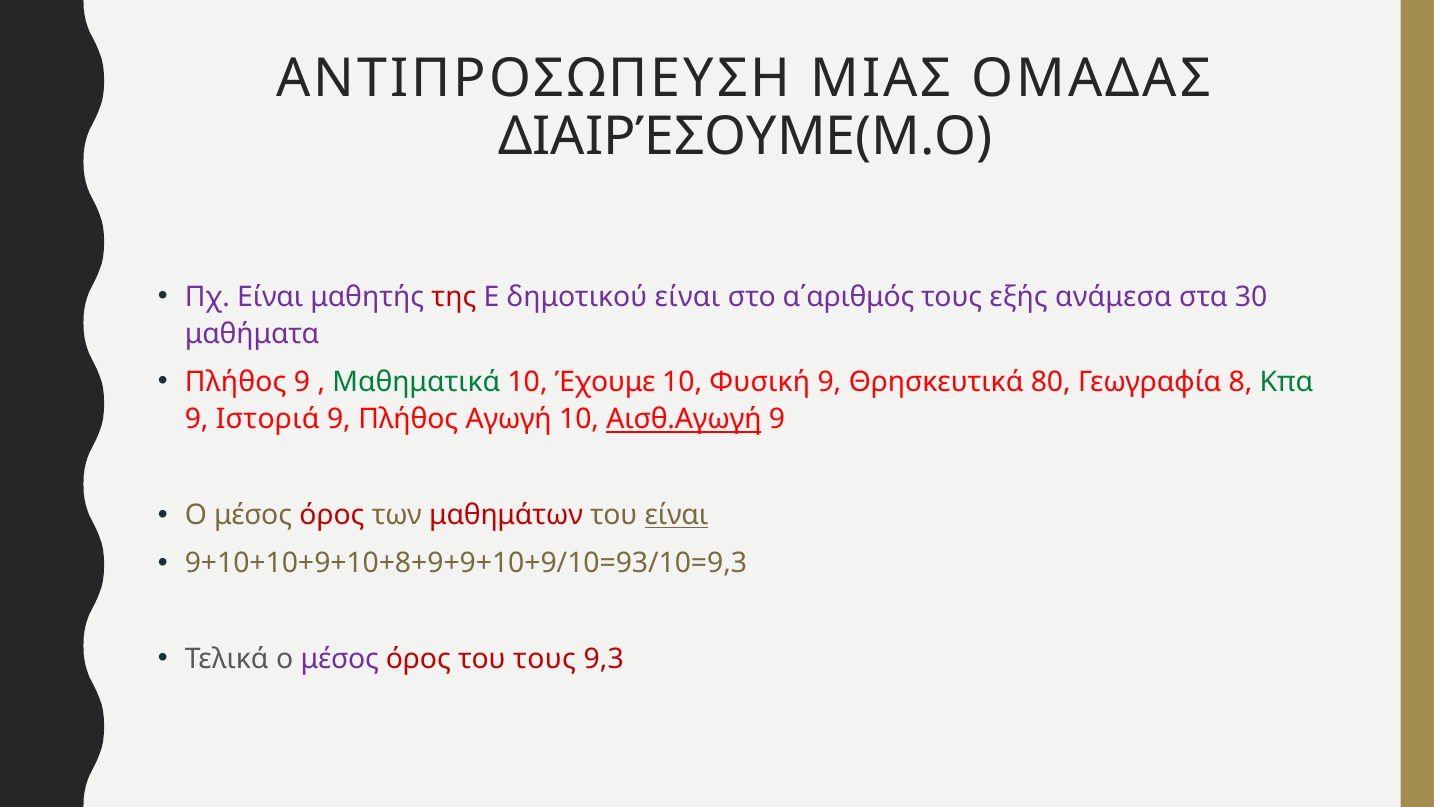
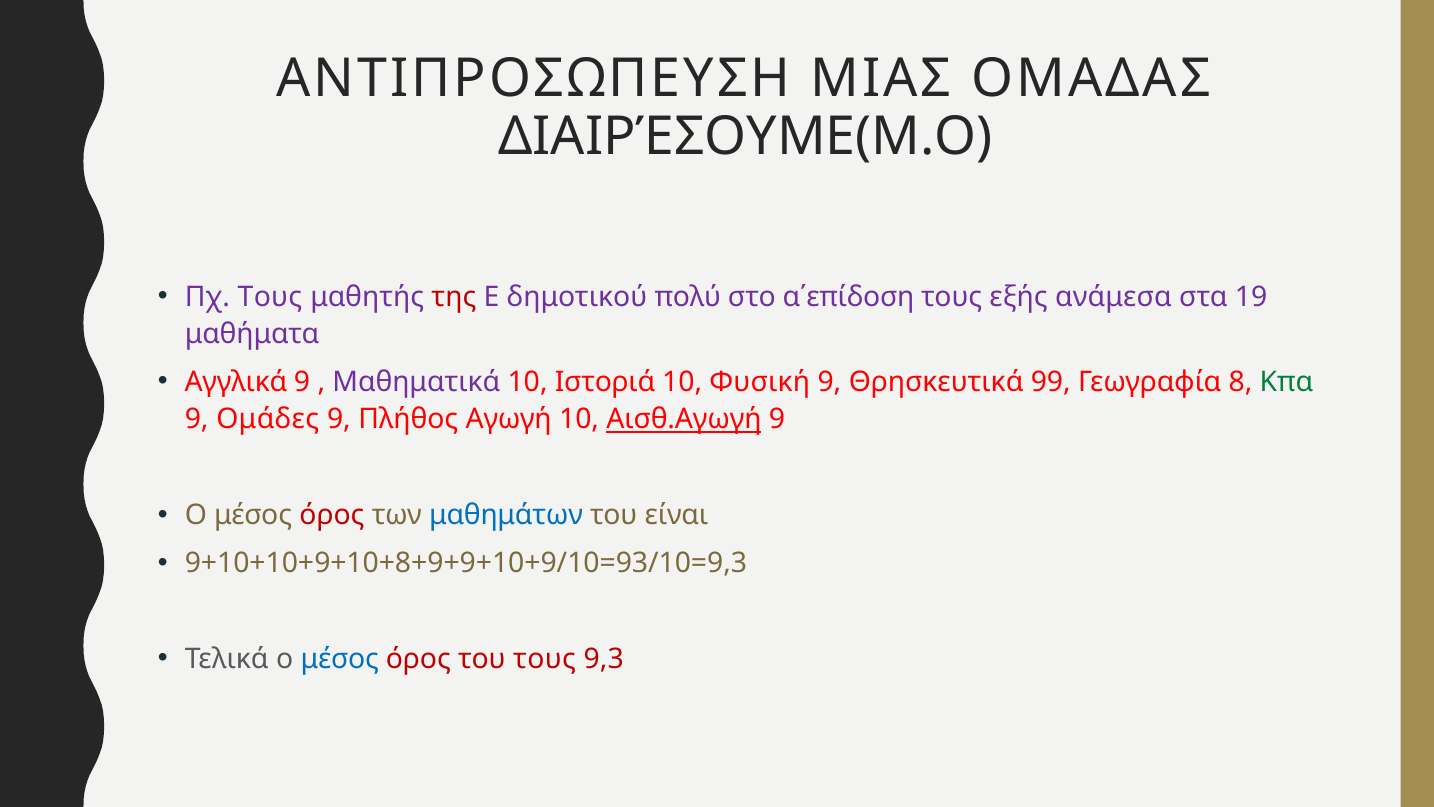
Πχ Είναι: Είναι -> Τους (270, 297)
δημοτικού είναι: είναι -> πολύ (688, 297)
α΄αριθμός: α΄αριθμός -> α΄επίδοση (849, 297)
30: 30 -> 19 (1251, 297)
Πλήθος: Πλήθος -> Αγγλικά (236, 382)
Μαθηματικά colour: green -> purple (416, 382)
Έχουμε: Έχουμε -> Ιστοριά (605, 382)
80: 80 -> 99 (1051, 382)
Ιστοριά: Ιστοριά -> Ομάδες (268, 419)
μαθημάτων colour: red -> blue (506, 515)
είναι underline: present -> none (677, 515)
μέσος colour: purple -> blue (340, 659)
